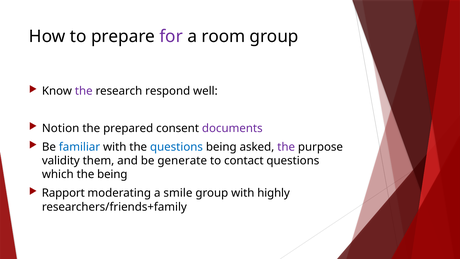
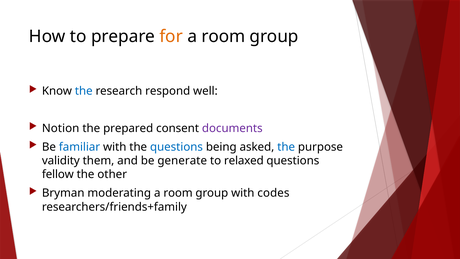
for colour: purple -> orange (171, 36)
the colour: purple -> blue (84, 91)
the colour: purple -> blue (286, 147)
contact: contact -> relaxed (244, 161)
which: which -> fellow (58, 174)
the being: being -> other (112, 174)
Rapport: Rapport -> Bryman (63, 193)
moderating a smile: smile -> room (178, 193)
highly: highly -> codes (273, 193)
